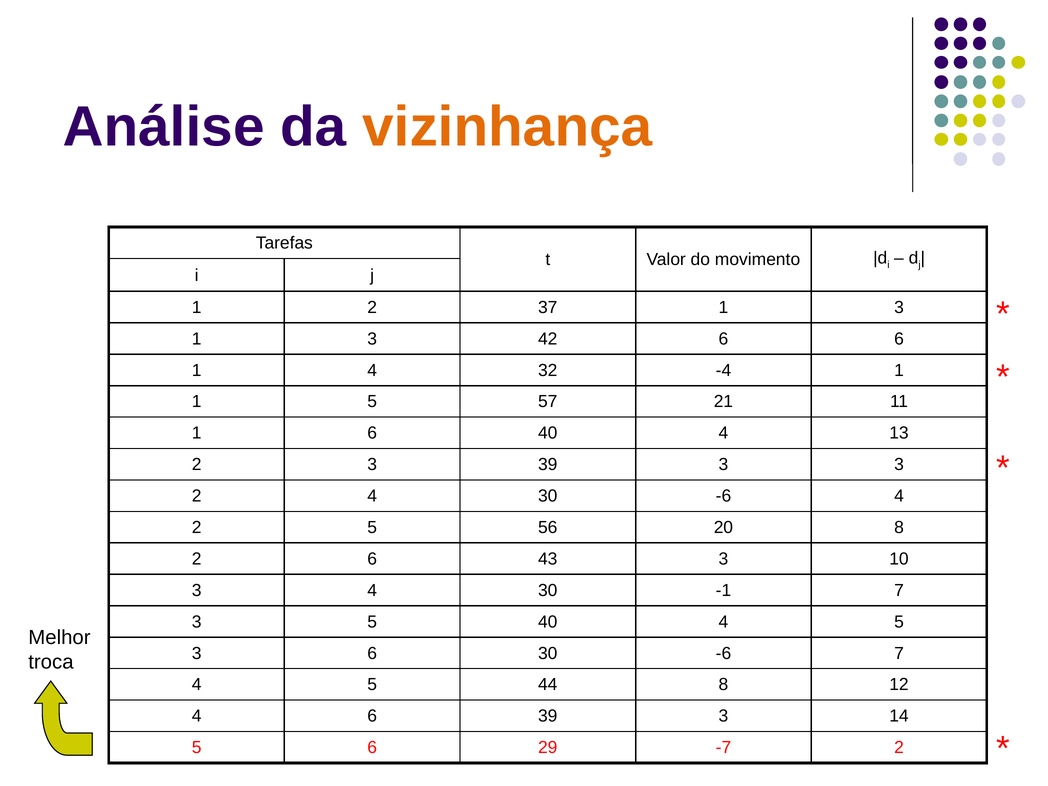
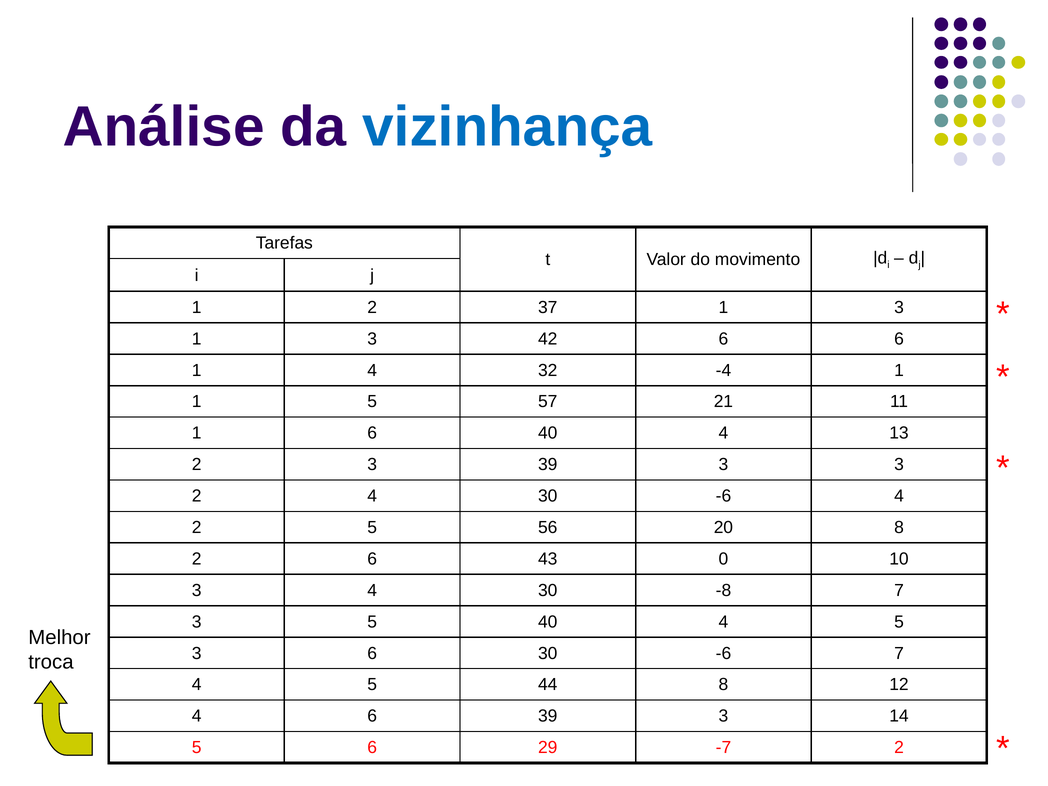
vizinhança colour: orange -> blue (507, 127)
43 3: 3 -> 0 (723, 559)
-1: -1 -> -8 (723, 590)
